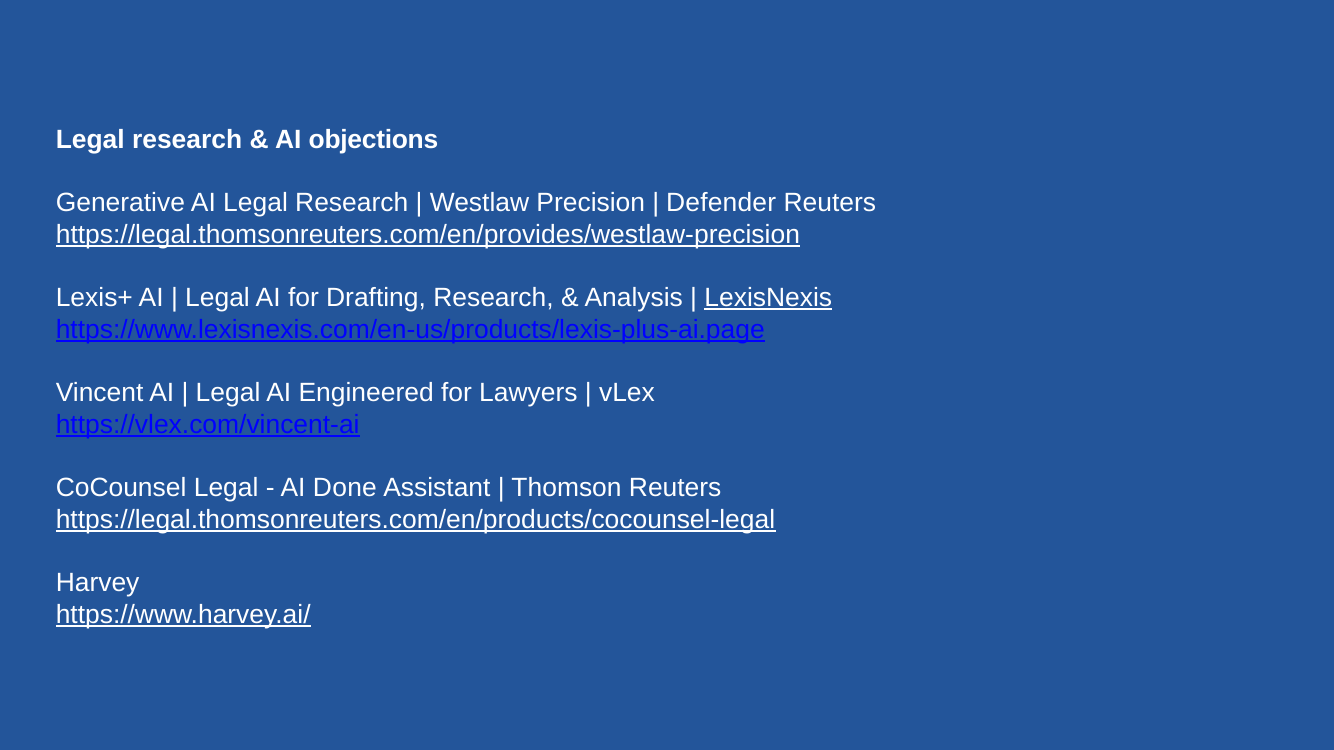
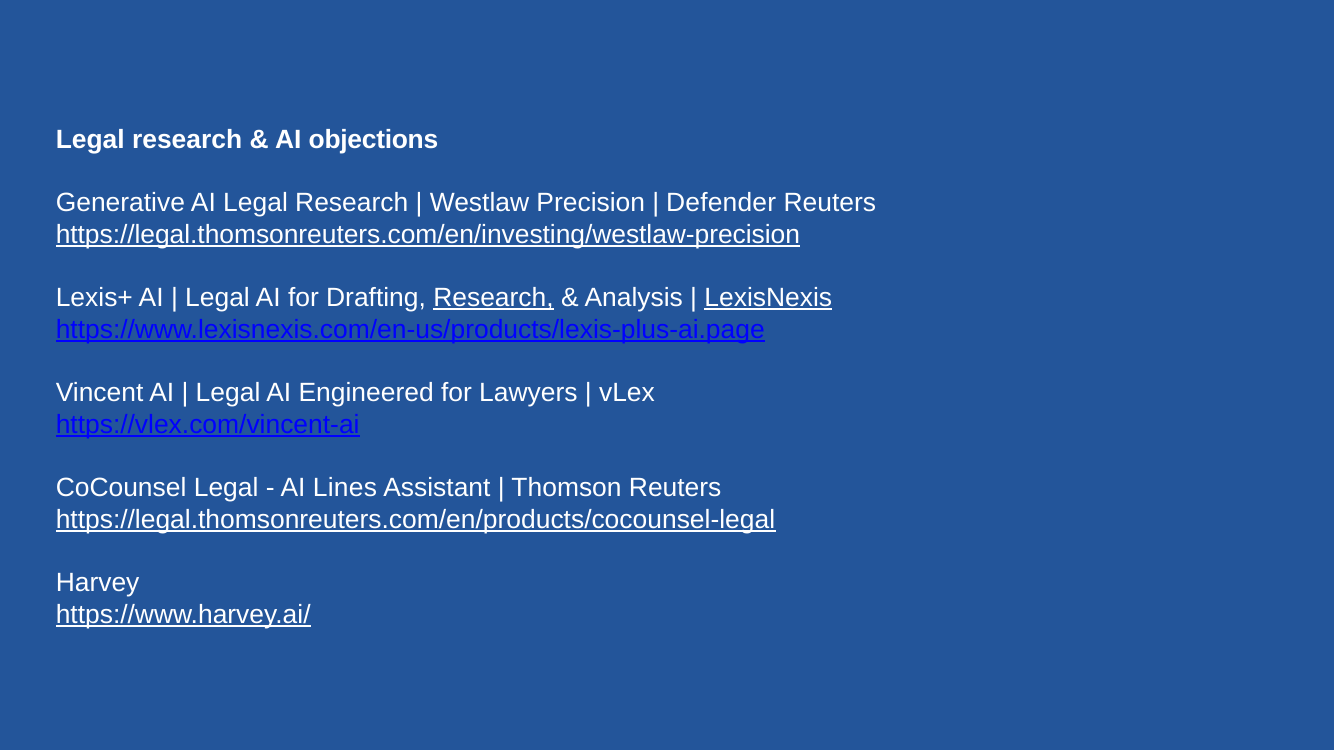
https://legal.thomsonreuters.com/en/provides/westlaw-precision: https://legal.thomsonreuters.com/en/provides/westlaw-precision -> https://legal.thomsonreuters.com/en/investing/westlaw-precision (428, 234)
Research underline: none -> present (493, 298)
Done: Done -> Lines (345, 488)
